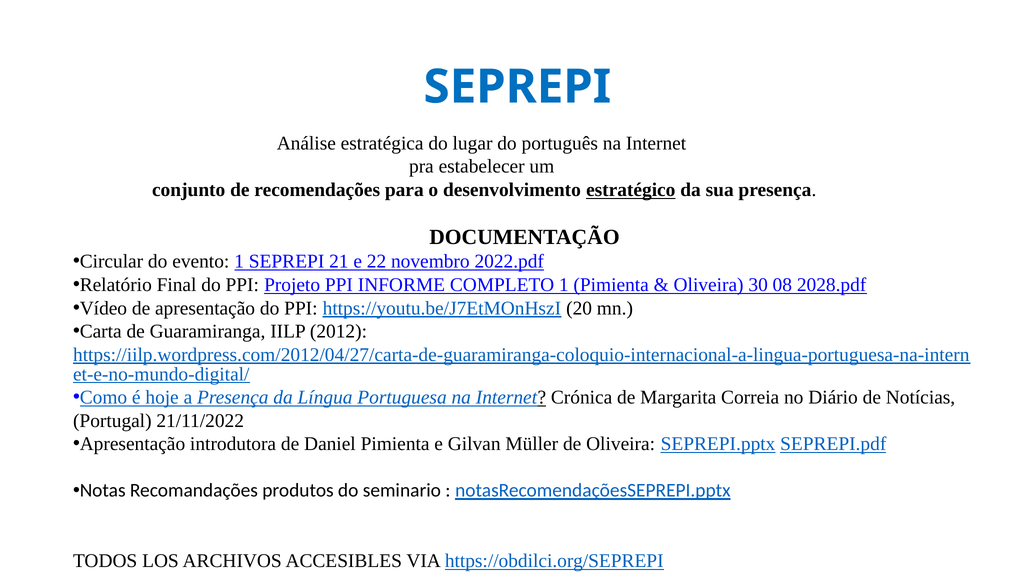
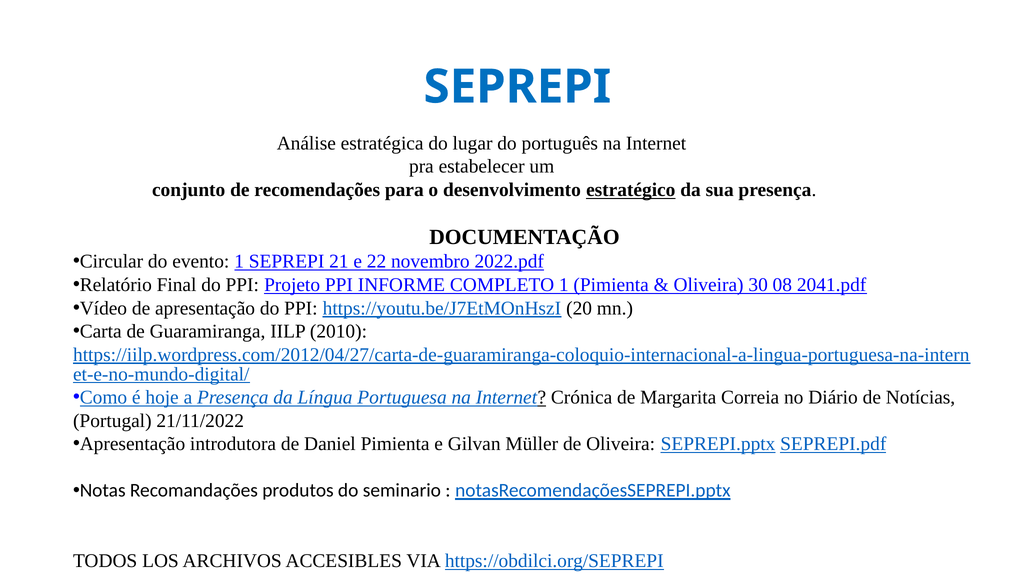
2028.pdf: 2028.pdf -> 2041.pdf (832, 285)
2012: 2012 -> 2010 (338, 332)
